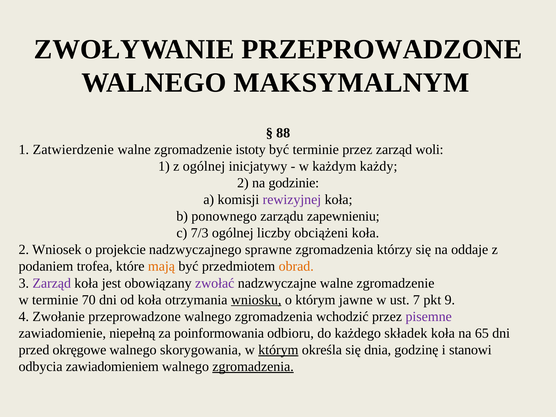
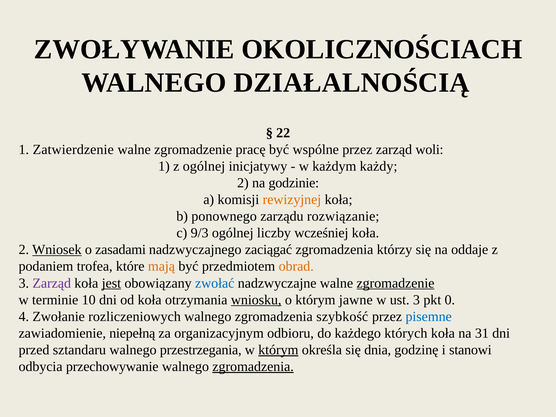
ZWOŁYWANIE PRZEPROWADZONE: PRZEPROWADZONE -> OKOLICZNOŚCIACH (382, 49)
MAKSYMALNYM: MAKSYMALNYM -> DZIAŁALNOŚCIĄ (351, 83)
88: 88 -> 22 (283, 133)
istoty: istoty -> pracę (251, 150)
być terminie: terminie -> wspólne (316, 150)
rewizyjnej colour: purple -> orange (292, 200)
zapewnieniu: zapewnieniu -> rozwiązanie (343, 216)
7/3: 7/3 -> 9/3 (200, 233)
obciążeni: obciążeni -> wcześniej (321, 233)
Wniosek underline: none -> present (57, 250)
projekcie: projekcie -> zasadami (121, 250)
sprawne: sprawne -> zaciągać (269, 250)
jest underline: none -> present (111, 283)
zwołać colour: purple -> blue (215, 283)
zgromadzenie underline: none -> present (395, 283)
70: 70 -> 10 (89, 300)
ust 7: 7 -> 3 (416, 300)
9: 9 -> 0 (450, 300)
Zwołanie przeprowadzone: przeprowadzone -> rozliczeniowych (135, 316)
wchodzić: wchodzić -> szybkość (342, 316)
pisemne colour: purple -> blue (429, 316)
poinformowania: poinformowania -> organizacyjnym (219, 333)
składek: składek -> których (406, 333)
65: 65 -> 31 (482, 333)
okręgowe: okręgowe -> sztandaru (79, 350)
skorygowania: skorygowania -> przestrzegania (201, 350)
zawiadomieniem: zawiadomieniem -> przechowywanie (112, 366)
